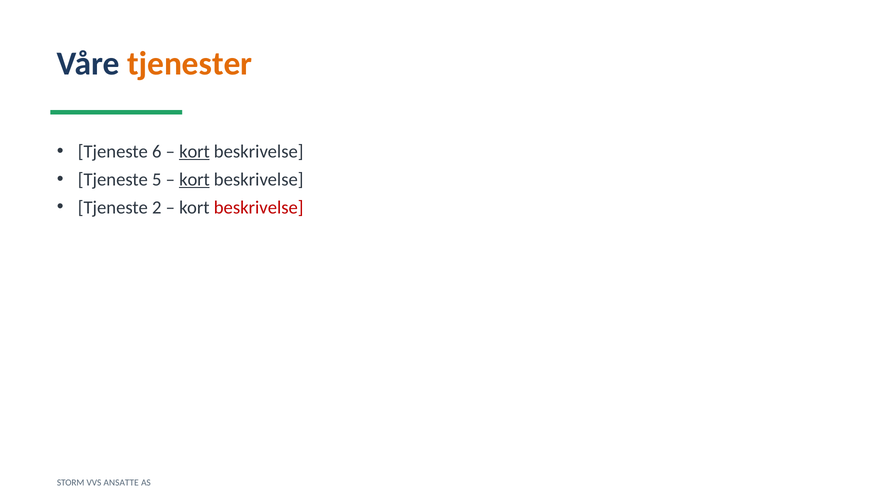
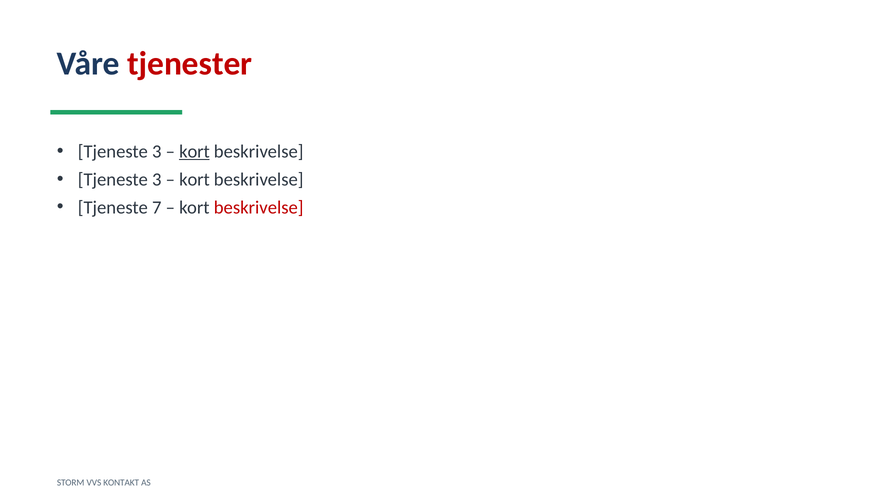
tjenester colour: orange -> red (190, 64)
6: 6 -> 3 (157, 151)
5: 5 -> 3 (157, 179)
kort underline: present -> none (194, 179)
2: 2 -> 7 (157, 207)
ANSATTE: ANSATTE -> KONTAKT (121, 483)
